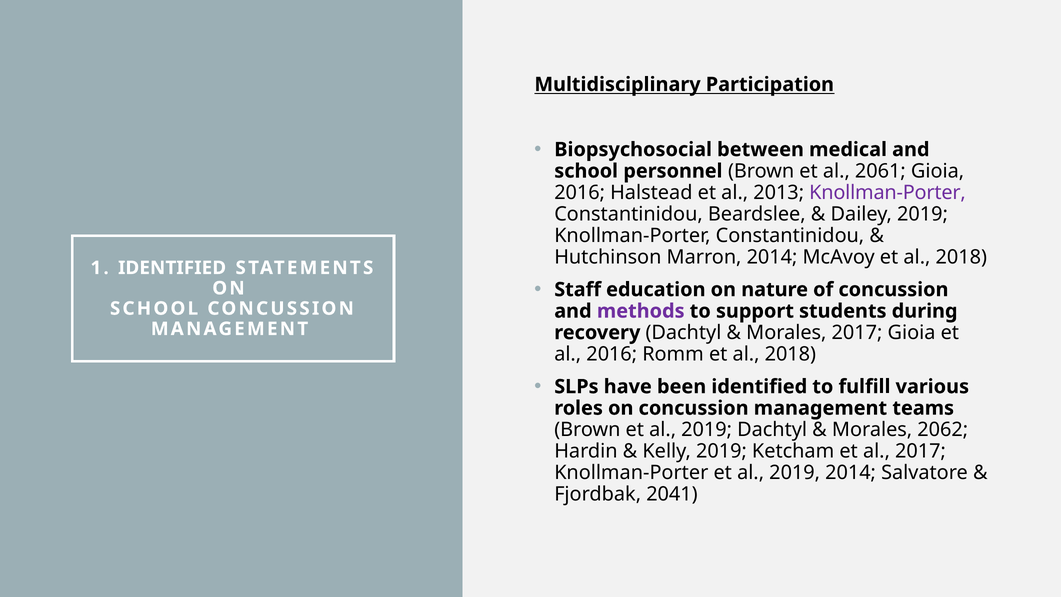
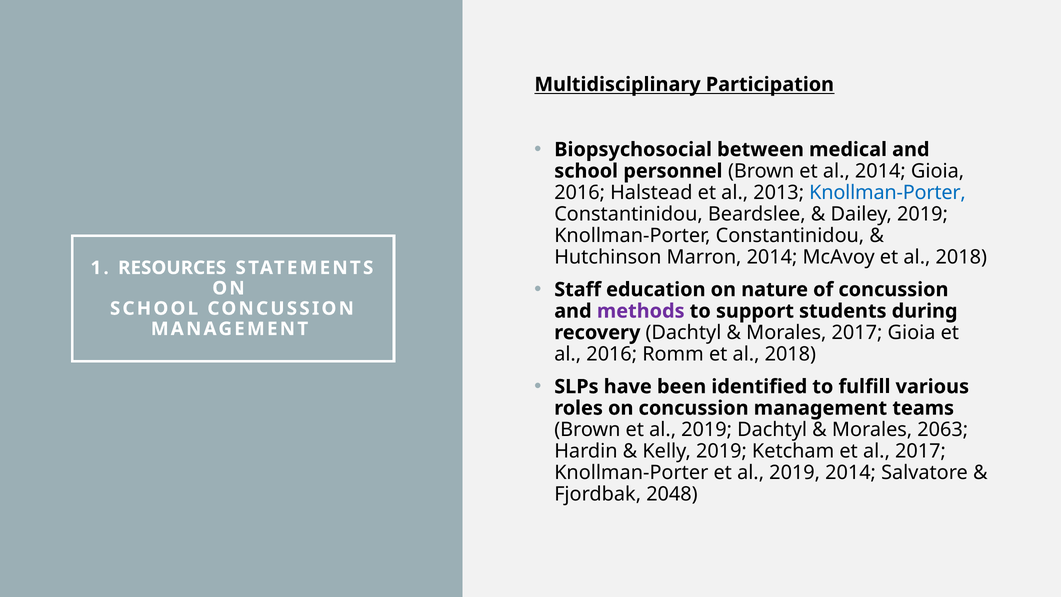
al 2061: 2061 -> 2014 (880, 171)
Knollman-Porter colour: purple -> blue (888, 192)
1 IDENTIFIED: IDENTIFIED -> RESOURCES (172, 268)
2062: 2062 -> 2063 (943, 430)
2041: 2041 -> 2048 (672, 494)
